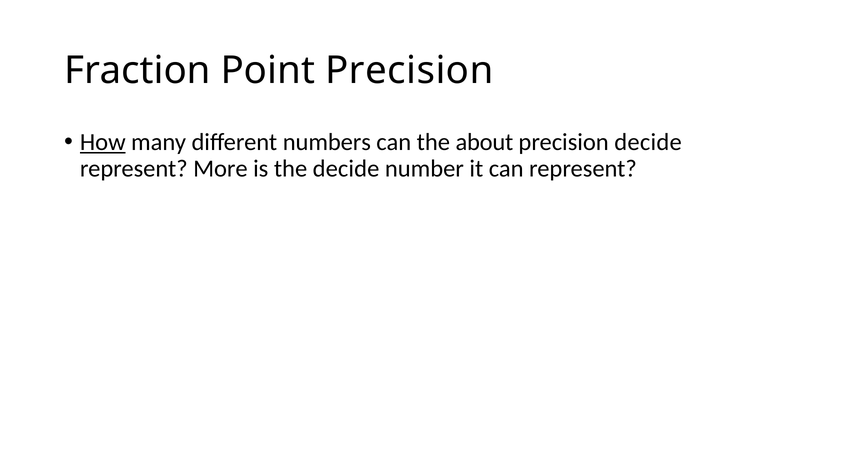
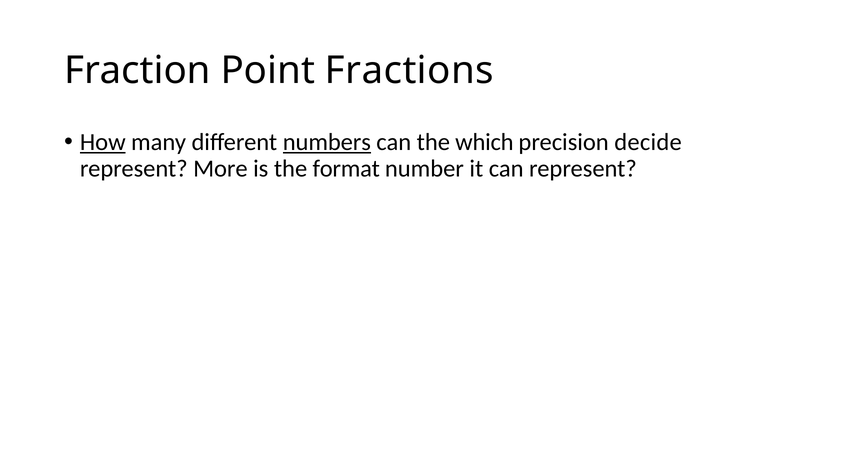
Point Precision: Precision -> Fractions (409, 71)
numbers underline: none -> present (327, 142)
about: about -> which (484, 142)
the decide: decide -> format (346, 169)
